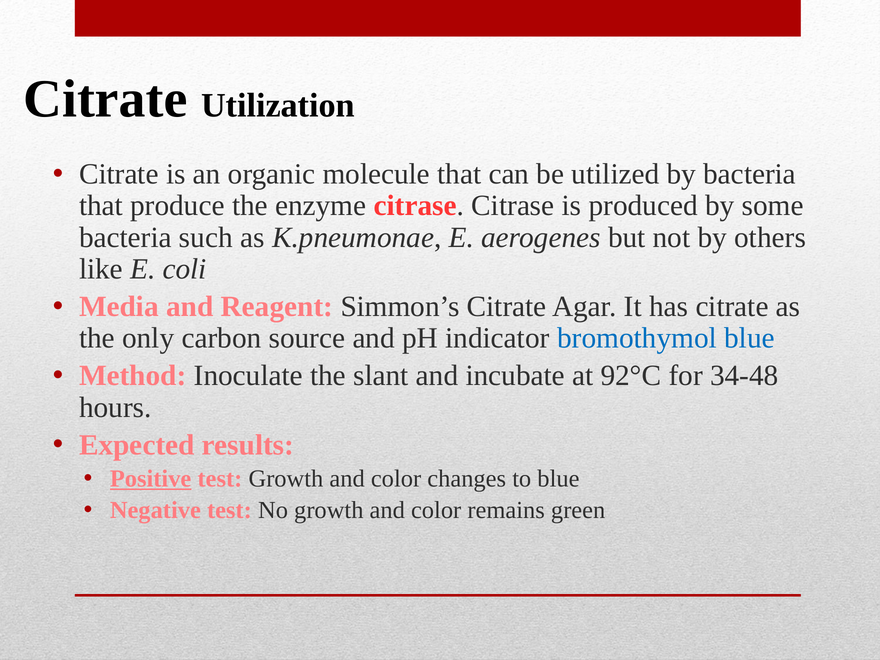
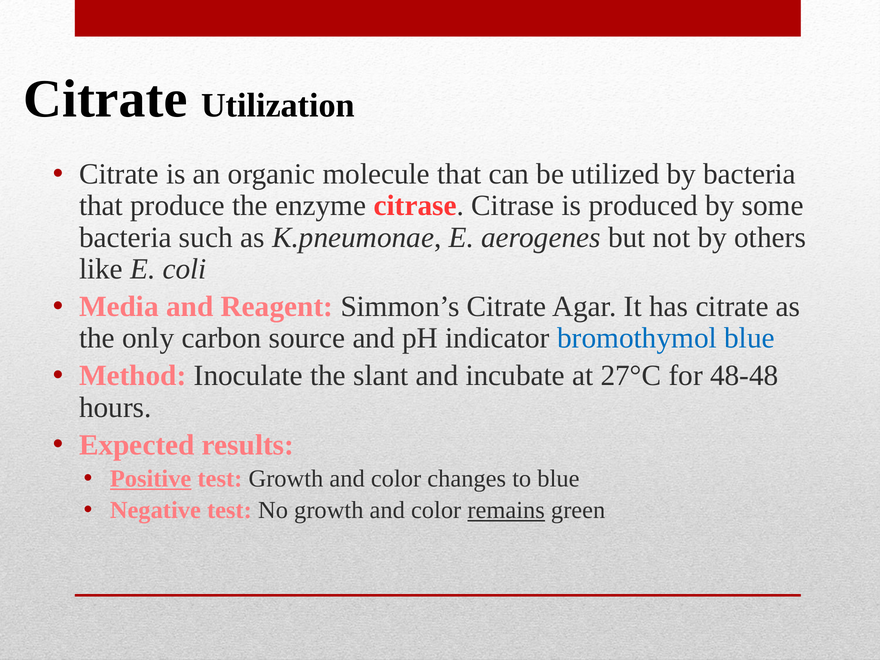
92°C: 92°C -> 27°C (631, 376)
34-48: 34-48 -> 48-48 (744, 376)
remains underline: none -> present (506, 510)
